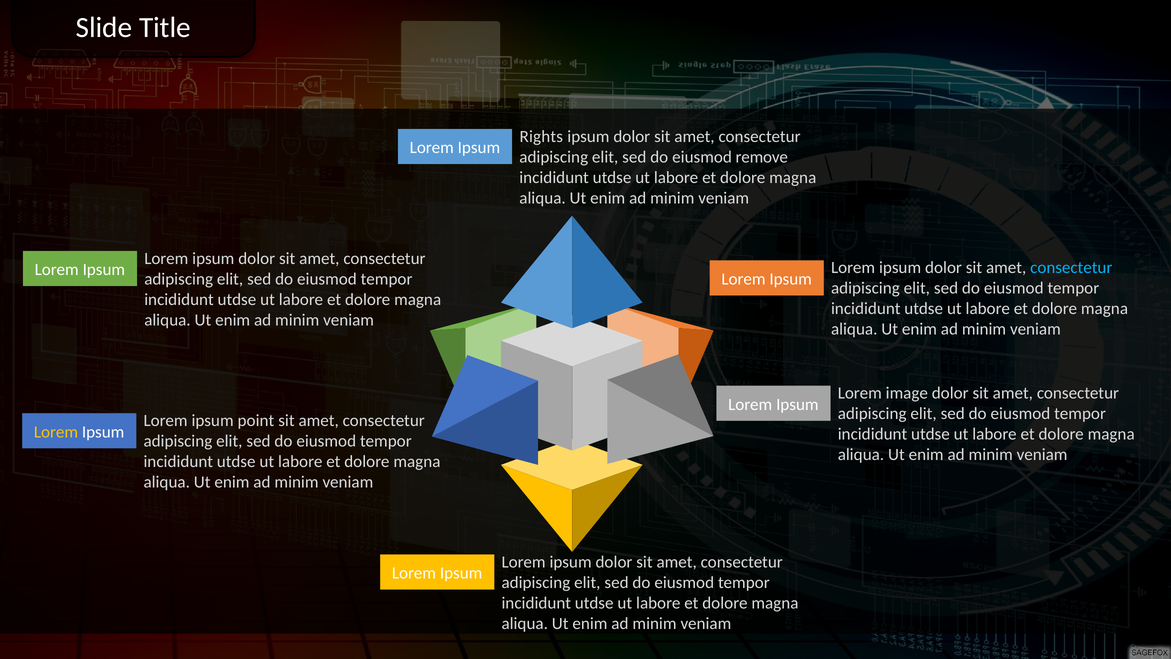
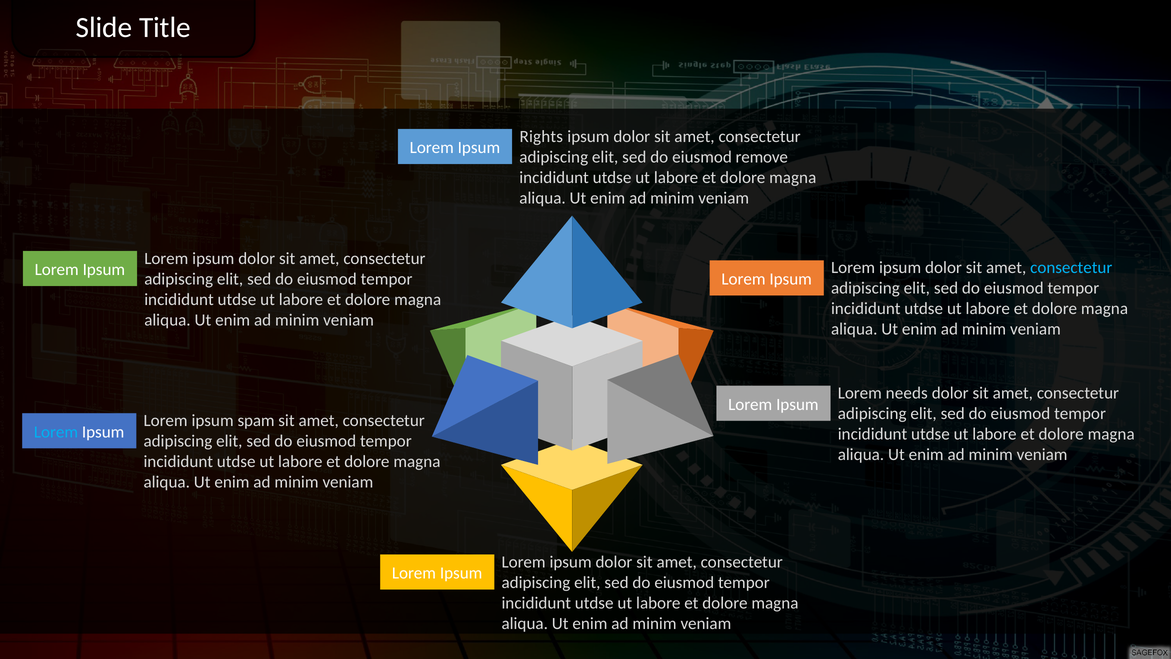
image: image -> needs (907, 393)
point: point -> spam (256, 420)
Lorem colour: yellow -> light blue (56, 432)
